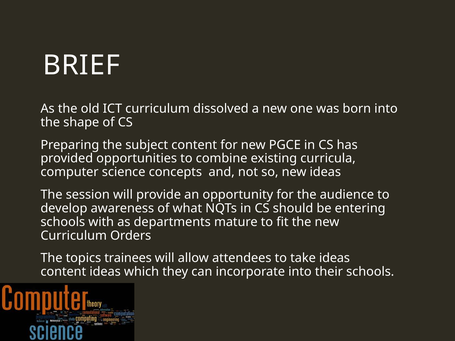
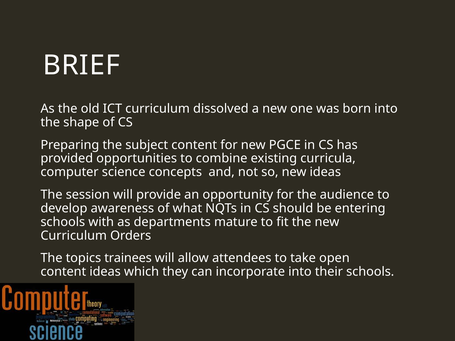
take ideas: ideas -> open (334, 258)
